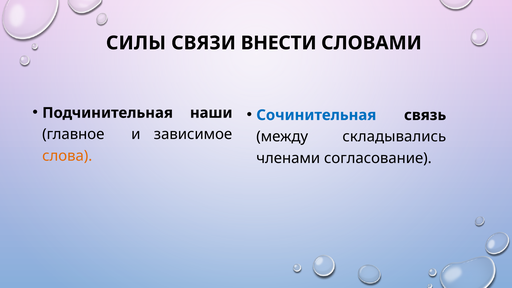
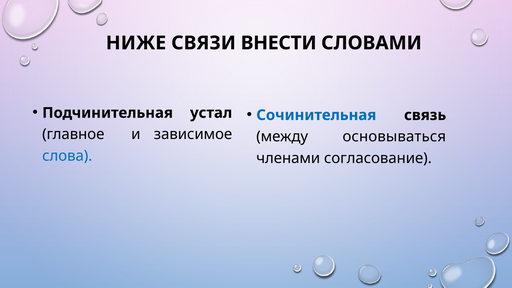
СИЛЫ: СИЛЫ -> НИЖЕ (136, 43)
наши: наши -> устал (211, 113)
складывались: складывались -> основываться (394, 137)
слова colour: orange -> blue (67, 156)
